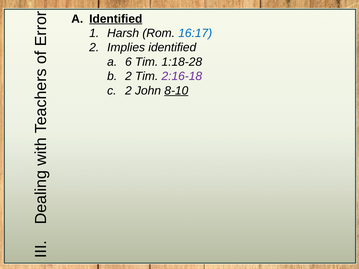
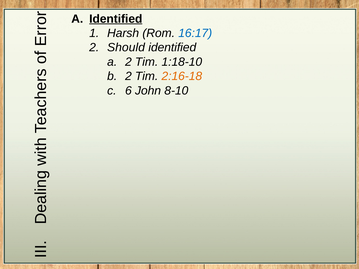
Implies: Implies -> Should (126, 48)
6: 6 -> 2 (128, 62)
1:18-28: 1:18-28 -> 1:18-10 (182, 62)
2:16-18 colour: purple -> orange (182, 76)
2: 2 -> 6 (128, 91)
8-10 underline: present -> none (176, 91)
